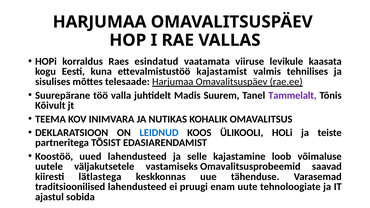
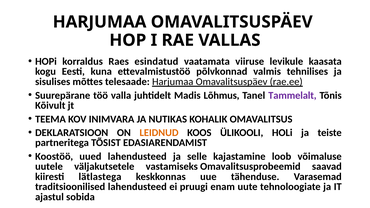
kajastamist: kajastamist -> põlvkonnad (222, 72)
Suurem: Suurem -> Lõhmus (222, 95)
LEIDNUD colour: blue -> orange (159, 133)
